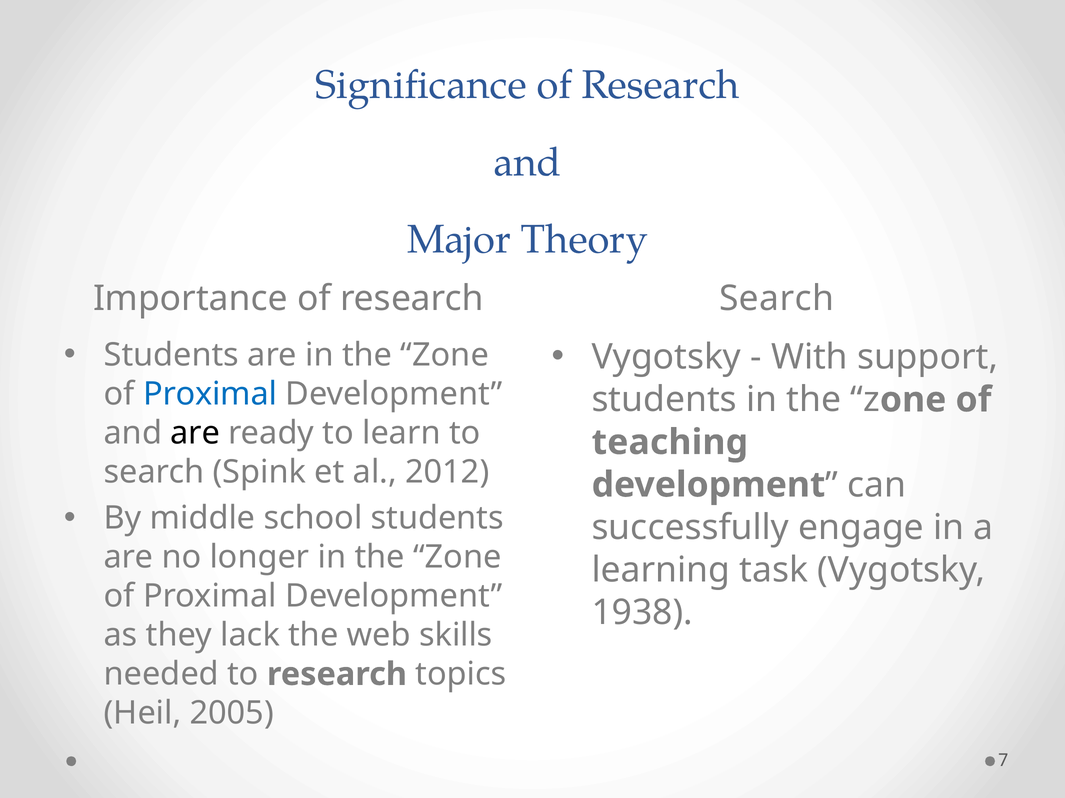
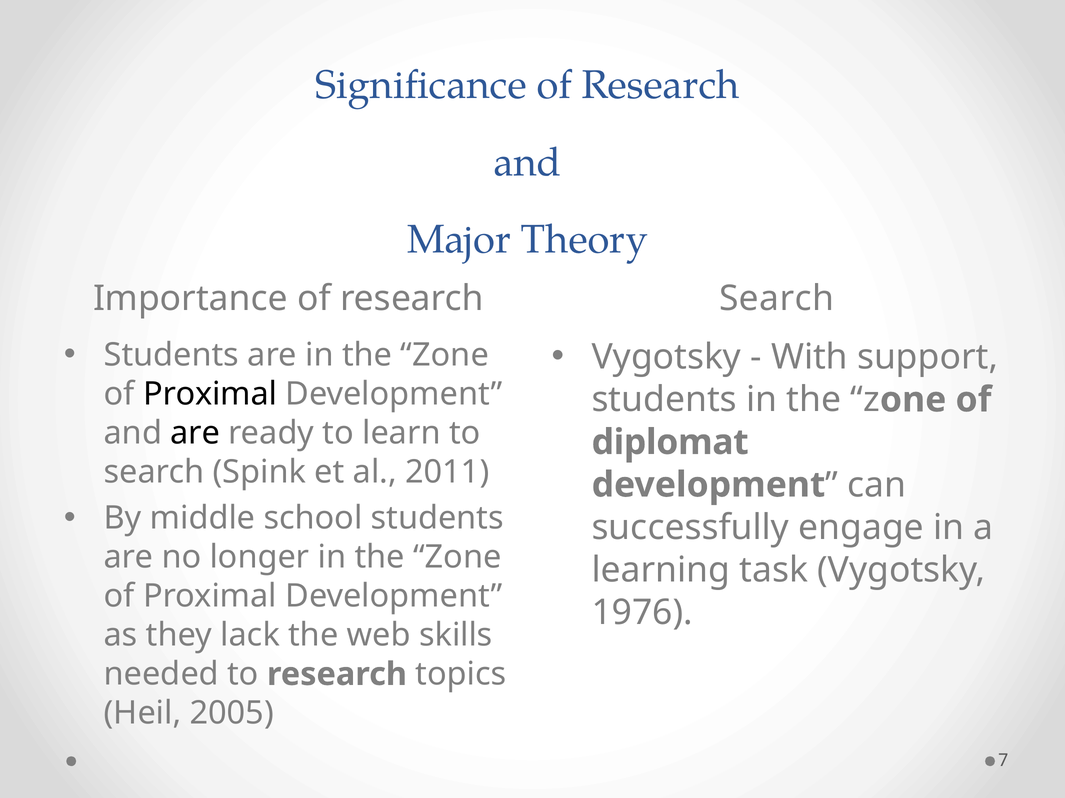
Proximal colour: blue -> black (210, 395)
teaching: teaching -> diplomat (670, 443)
2012: 2012 -> 2011 (447, 473)
1938: 1938 -> 1976 (642, 613)
